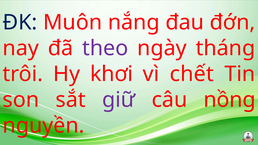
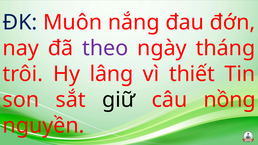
khơi: khơi -> lâng (112, 74)
chết: chết -> thiết (192, 74)
giữ colour: purple -> black (119, 100)
